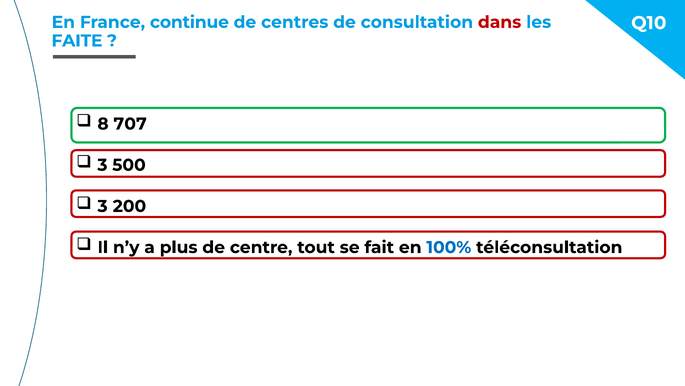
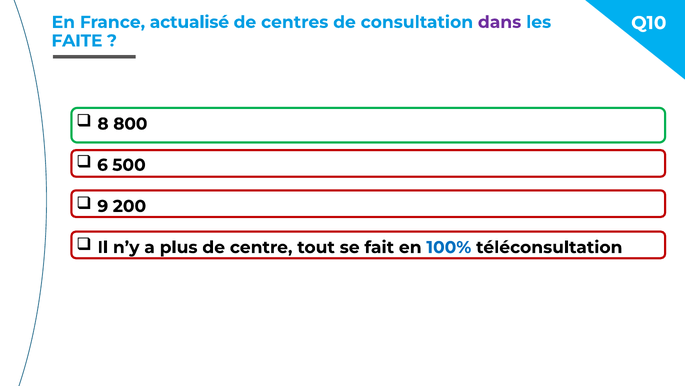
continue: continue -> actualisé (189, 22)
dans colour: red -> purple (500, 22)
707: 707 -> 800 (130, 124)
3: 3 -> 6 (102, 165)
3: 3 -> 9 (103, 206)
